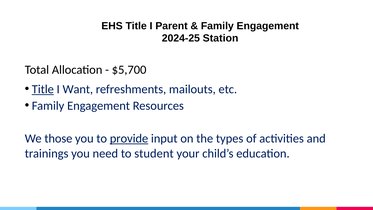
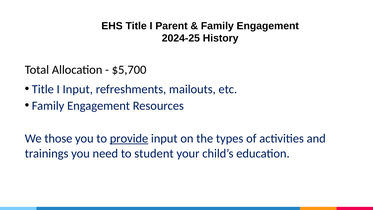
Station: Station -> History (221, 38)
Title underline: present -> none (43, 89)
I Want: Want -> Input (78, 89)
